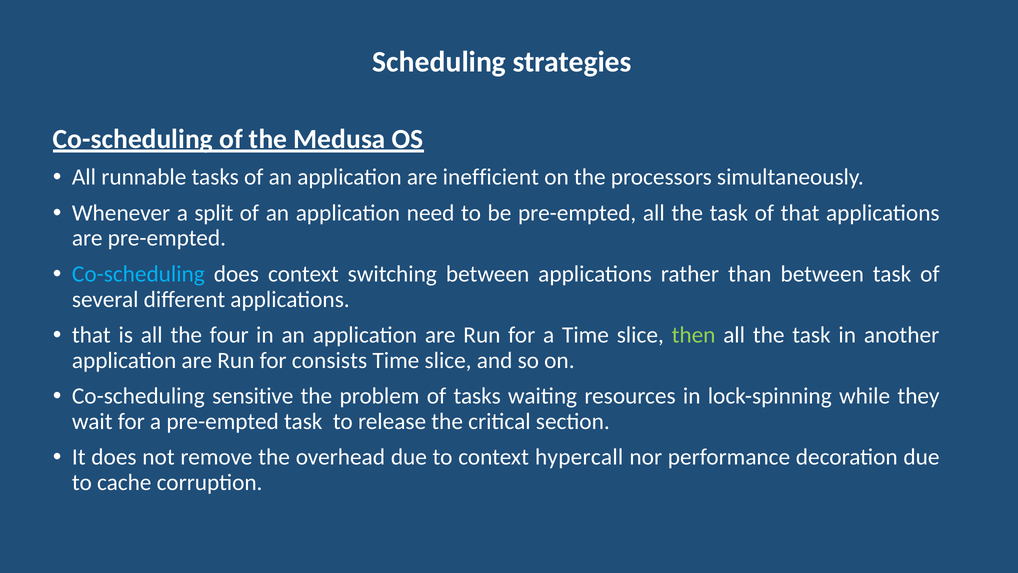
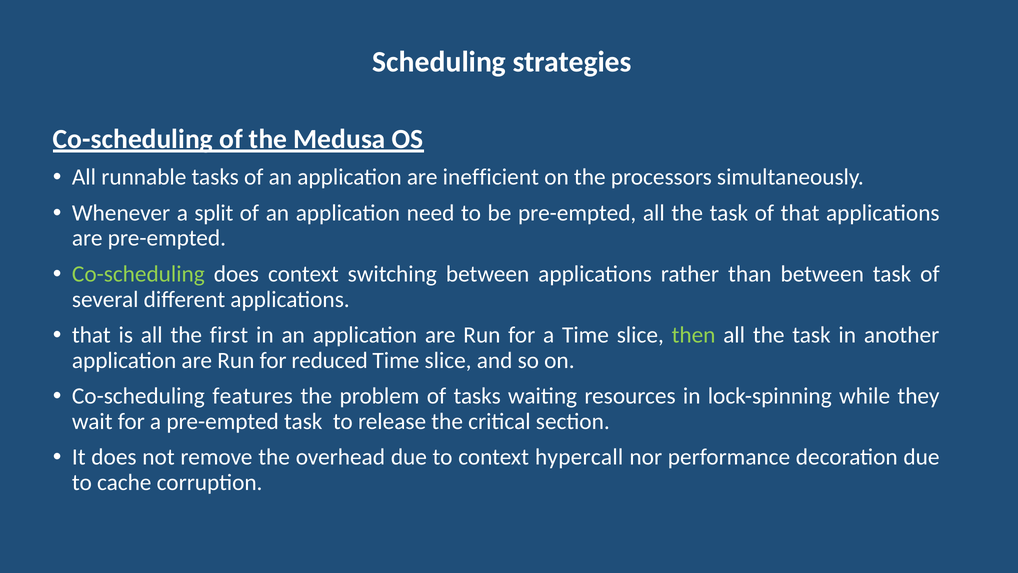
Co-scheduling colour: light blue -> light green (138, 274)
four: four -> first (229, 335)
consists: consists -> reduced (330, 360)
sensitive: sensitive -> features (253, 396)
